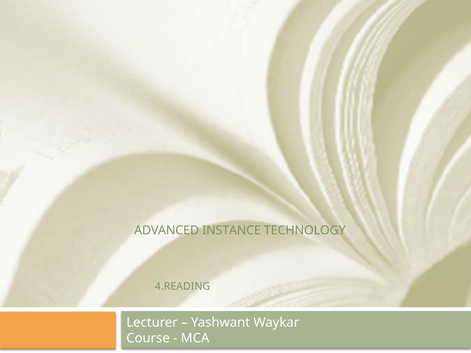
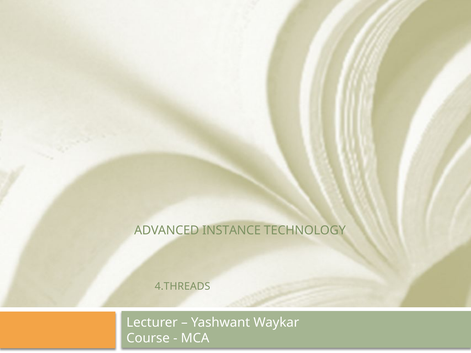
4.READING: 4.READING -> 4.THREADS (183, 286)
